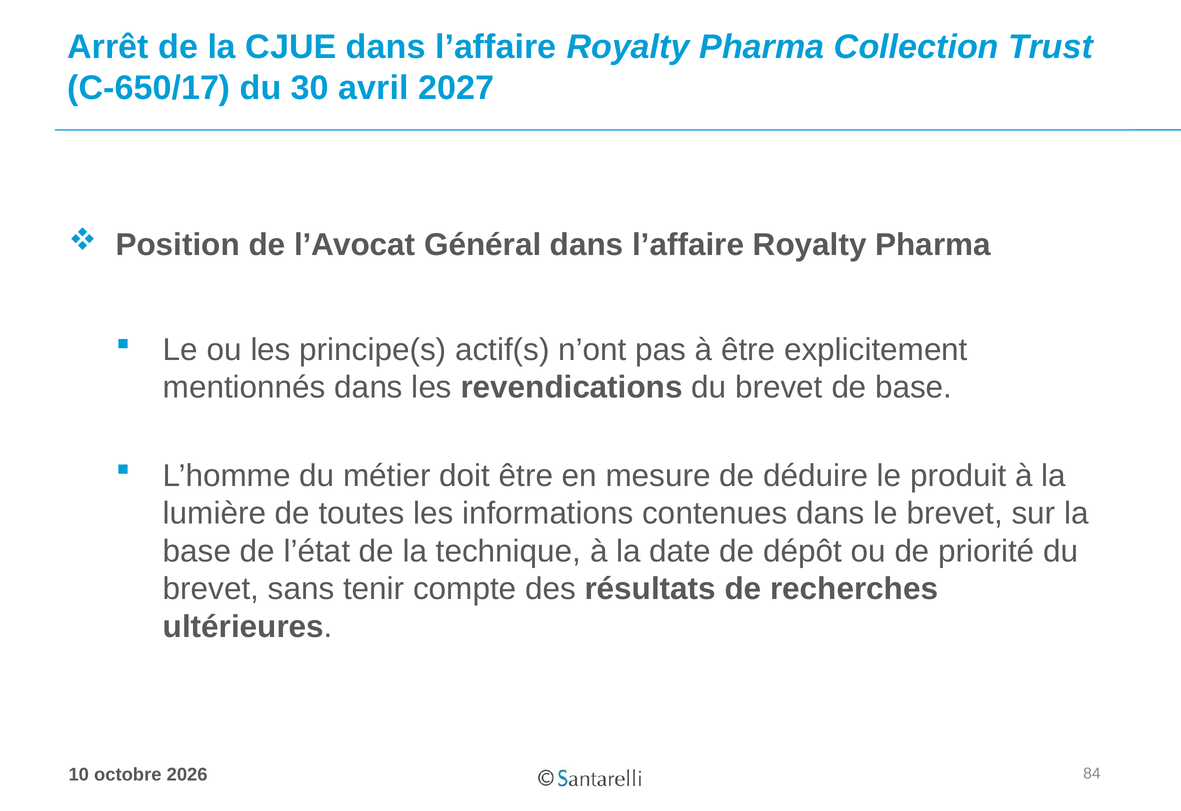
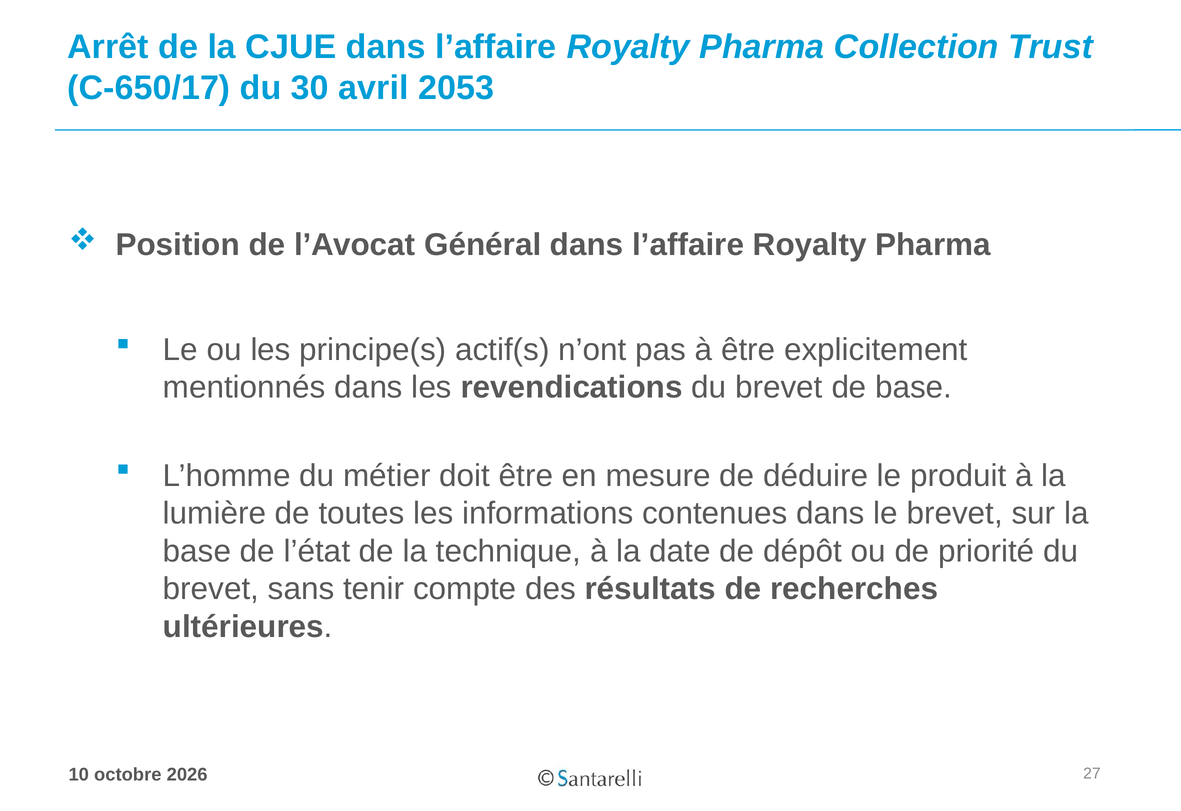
2027: 2027 -> 2053 (456, 88)
84: 84 -> 27 (1092, 774)
